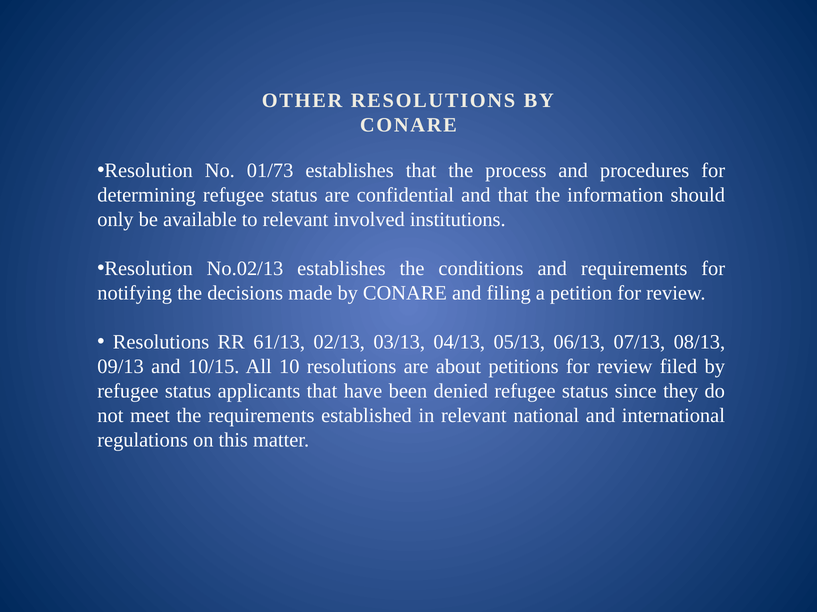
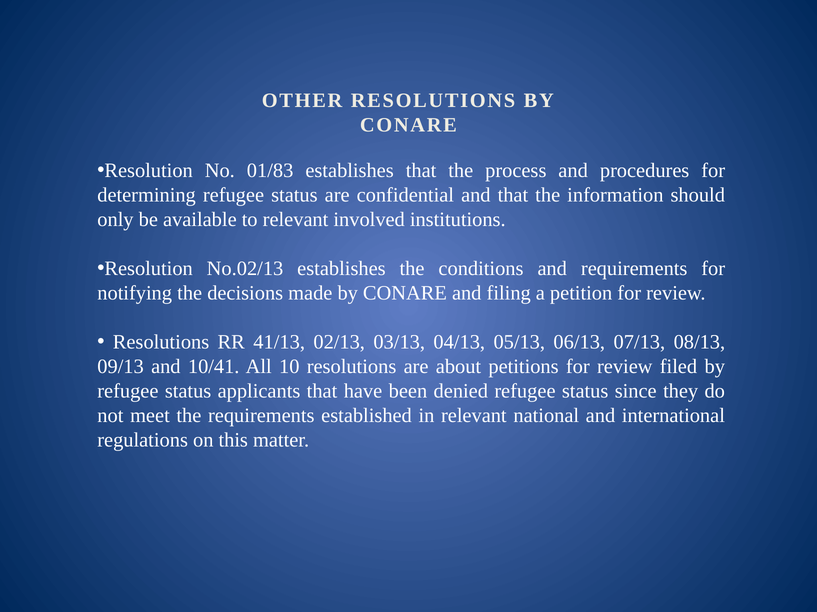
01/73: 01/73 -> 01/83 (270, 171)
61/13: 61/13 -> 41/13 (279, 342)
10/15: 10/15 -> 10/41 (214, 367)
